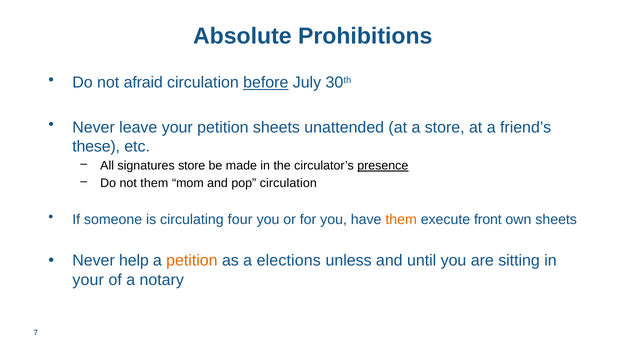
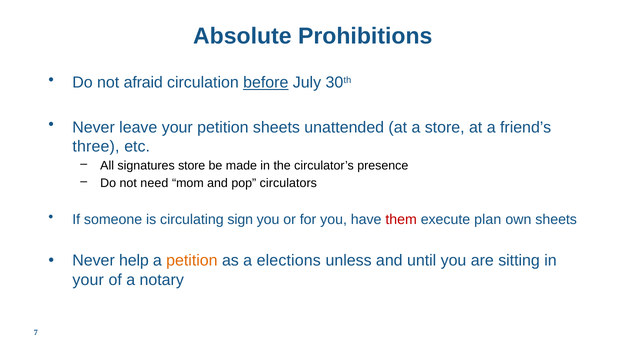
these: these -> three (96, 146)
presence underline: present -> none (383, 166)
not them: them -> need (154, 183)
pop circulation: circulation -> circulators (288, 183)
four: four -> sign (240, 219)
them colour: orange -> red (401, 219)
front: front -> plan (488, 219)
